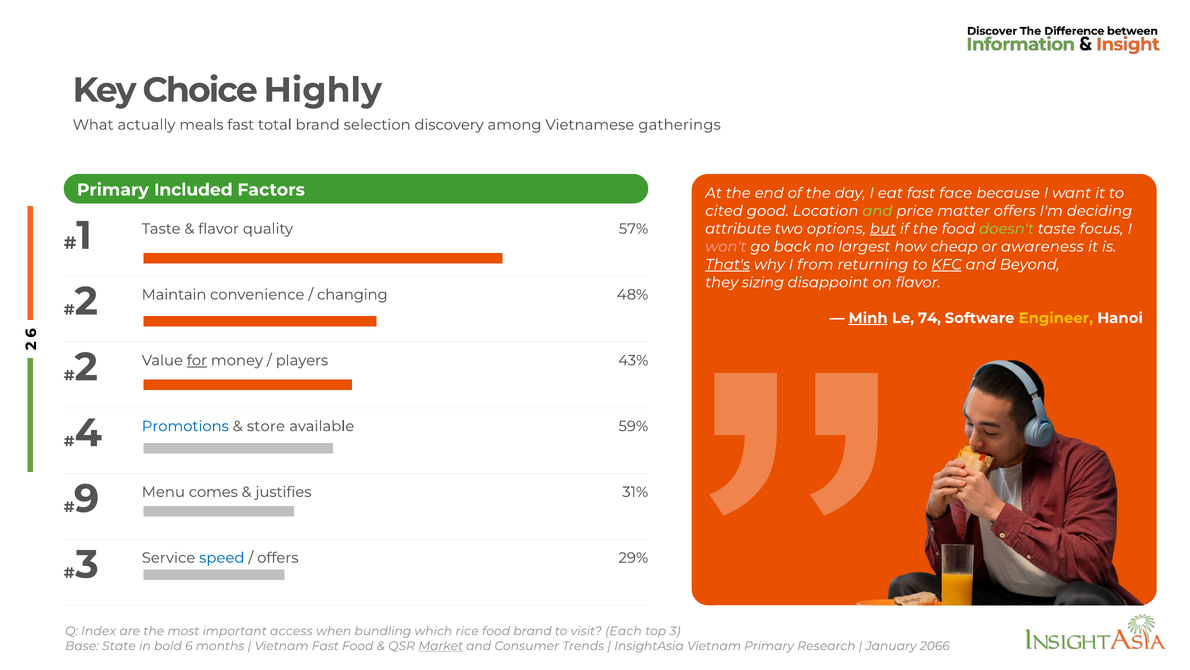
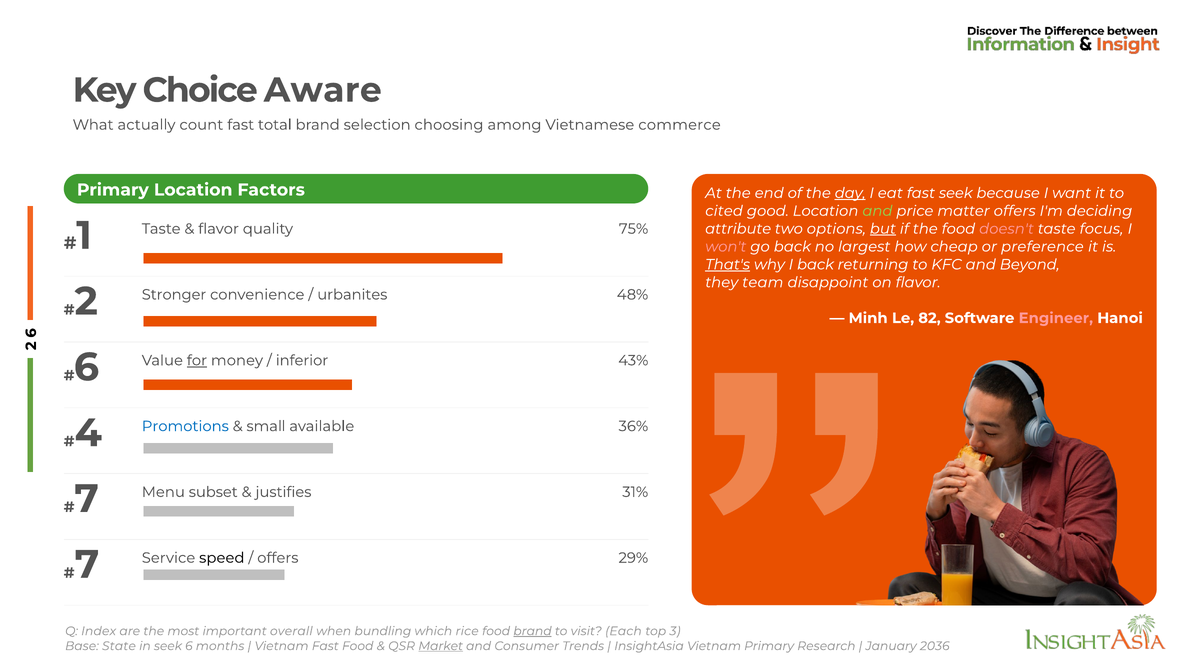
Highly: Highly -> Aware (323, 90)
meals: meals -> count (201, 125)
discovery: discovery -> choosing (449, 125)
gatherings: gatherings -> commerce (680, 125)
Primary Included: Included -> Location (193, 190)
day underline: none -> present (850, 193)
fast face: face -> seek (956, 193)
doesn't colour: light green -> pink (1006, 229)
57%: 57% -> 75% (634, 229)
awareness: awareness -> preference (1042, 246)
I from: from -> back (815, 264)
KFC underline: present -> none (947, 264)
sizing: sizing -> team (763, 282)
Maintain: Maintain -> Stronger (174, 294)
changing: changing -> urbanites (352, 294)
Minh underline: present -> none (868, 318)
74: 74 -> 82 (929, 318)
Engineer colour: yellow -> pink (1056, 318)
2: 2 -> 6 (86, 367)
players: players -> inferior (302, 360)
store: store -> small (266, 426)
59%: 59% -> 36% (633, 426)
9: 9 -> 7 (87, 498)
comes: comes -> subset (213, 492)
3: 3 -> 7 (87, 564)
speed colour: blue -> black (222, 557)
access: access -> overall (291, 630)
brand underline: none -> present (533, 630)
in bold: bold -> seek (168, 645)
2066: 2066 -> 2036 (935, 645)
